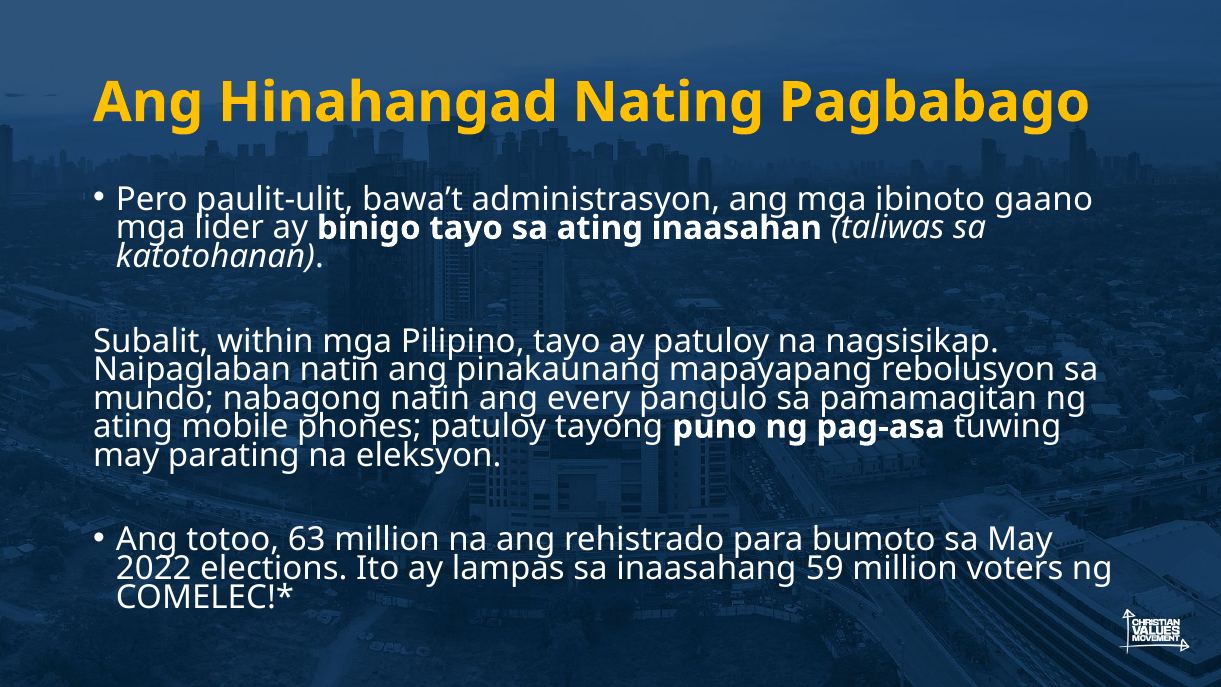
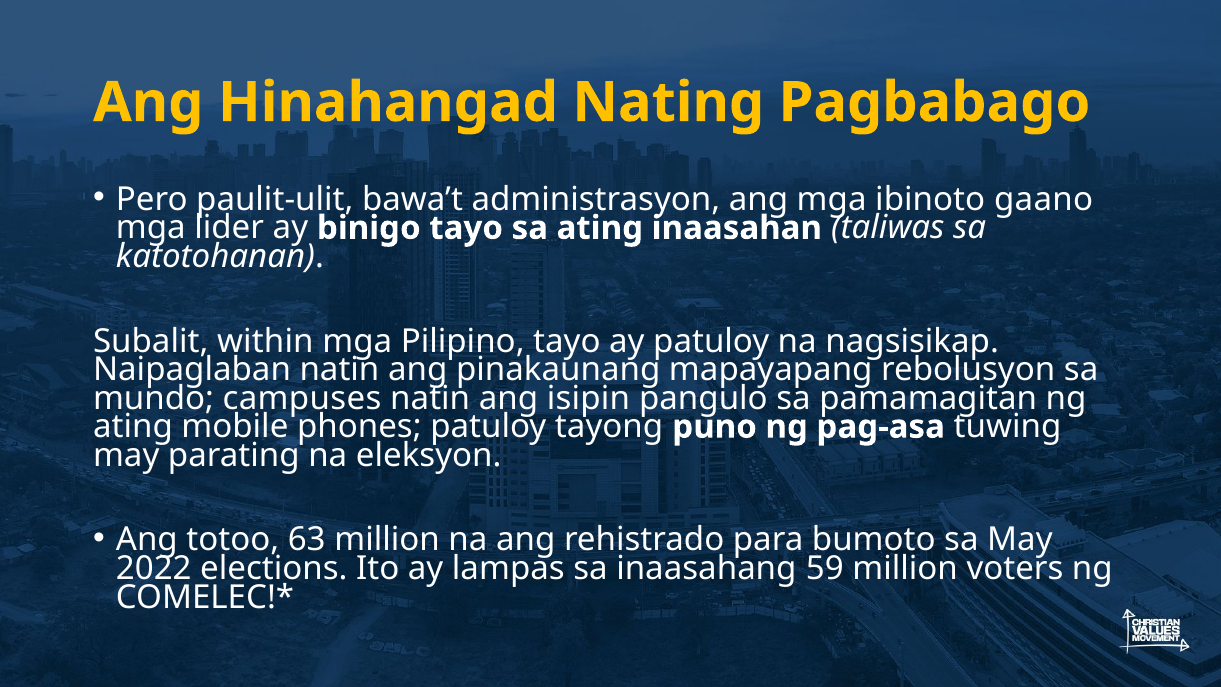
nabagong: nabagong -> campuses (302, 398)
every: every -> isipin (588, 398)
